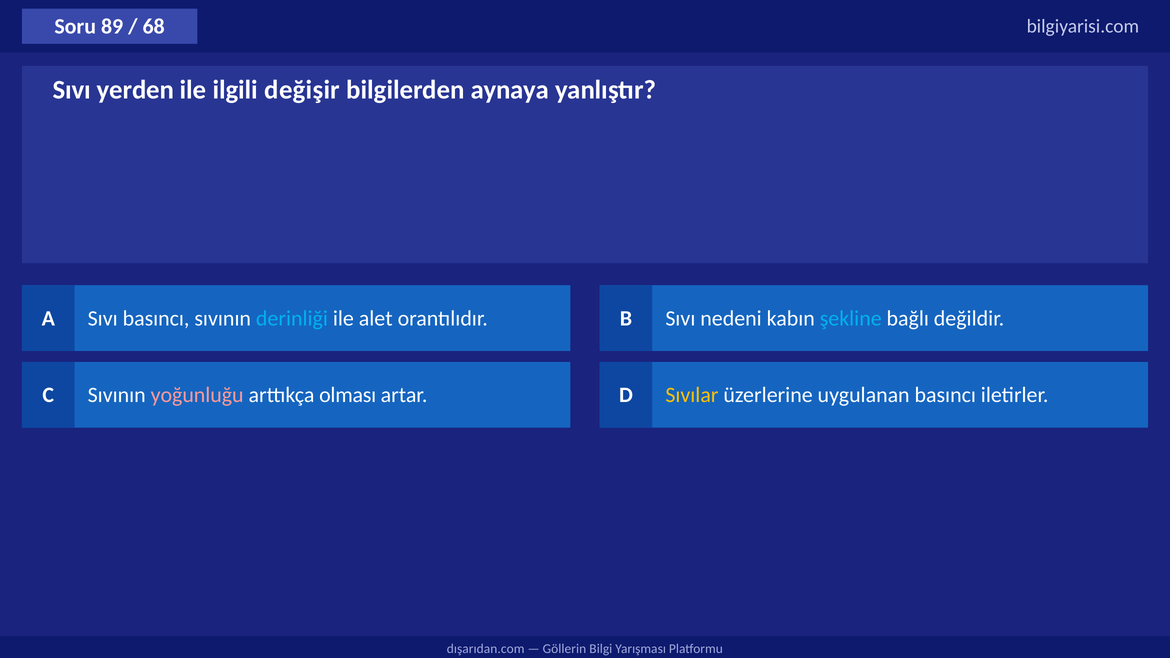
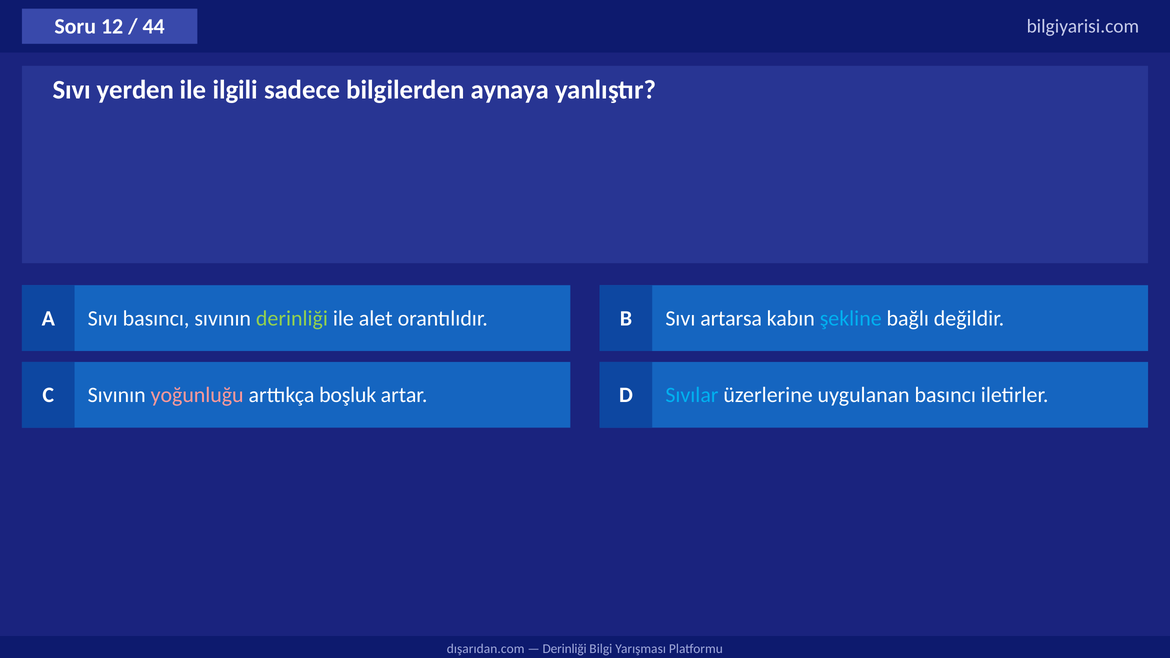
89: 89 -> 12 (112, 27)
68: 68 -> 44 (154, 27)
değişir: değişir -> sadece (302, 90)
derinliği colour: light blue -> light green (292, 318)
nedeni: nedeni -> artarsa (731, 318)
olması: olması -> boşluk (348, 395)
Sıvılar colour: yellow -> light blue (692, 395)
Göllerin: Göllerin -> Derinliği (565, 649)
